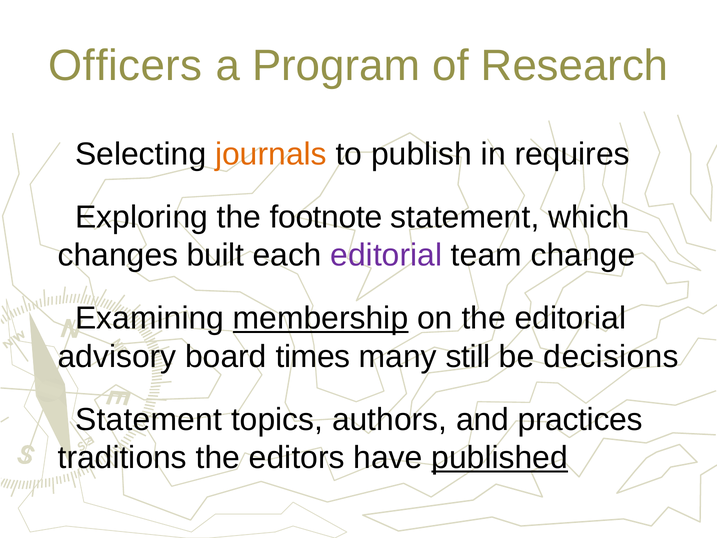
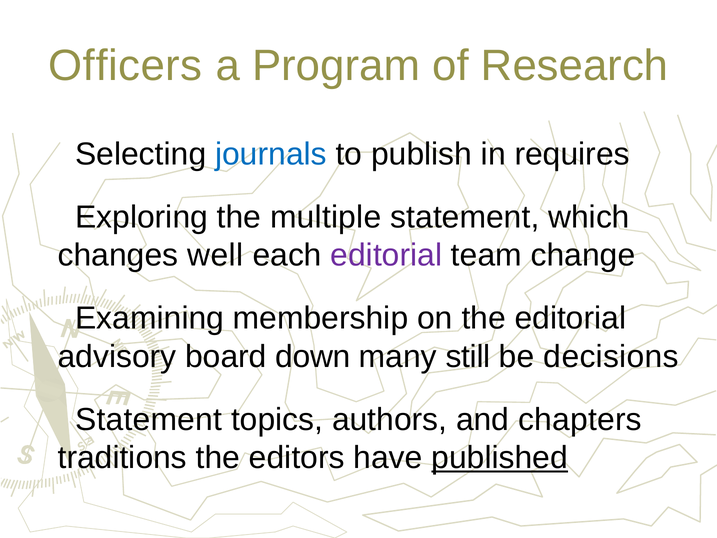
journals colour: orange -> blue (271, 154)
footnote: footnote -> multiple (326, 217)
built: built -> well (215, 255)
membership underline: present -> none (321, 318)
times: times -> down (313, 356)
practices: practices -> chapters (580, 419)
